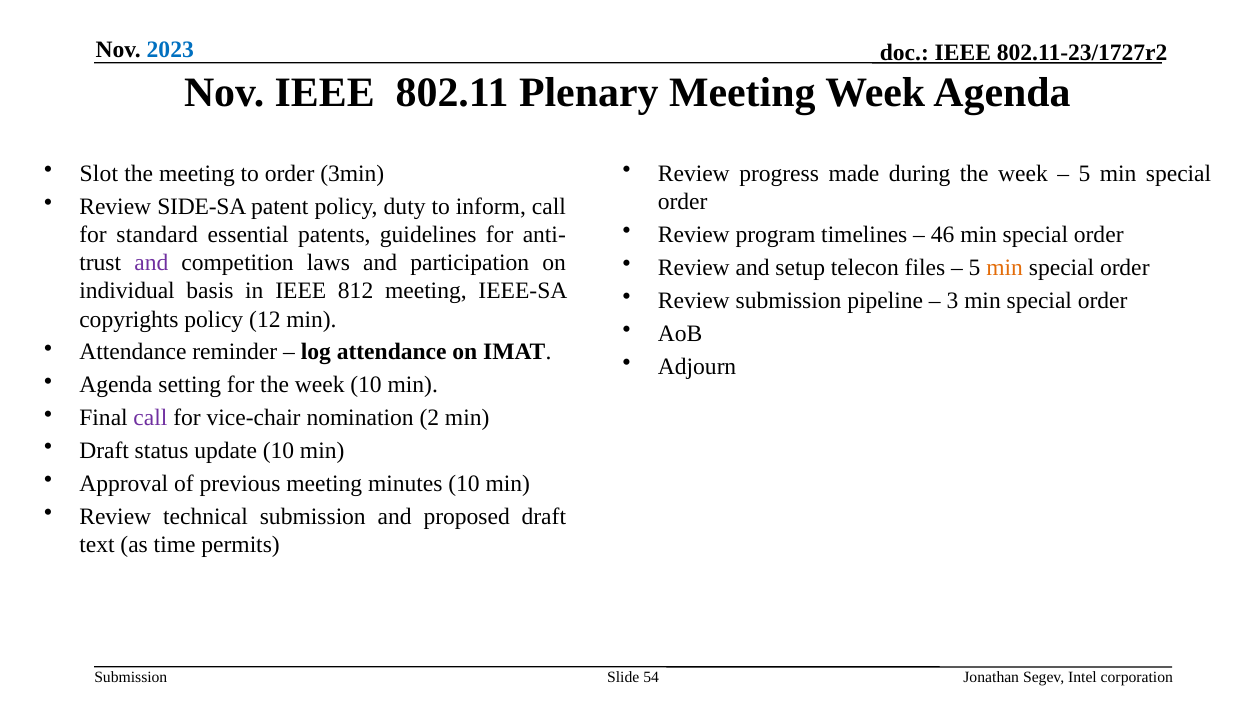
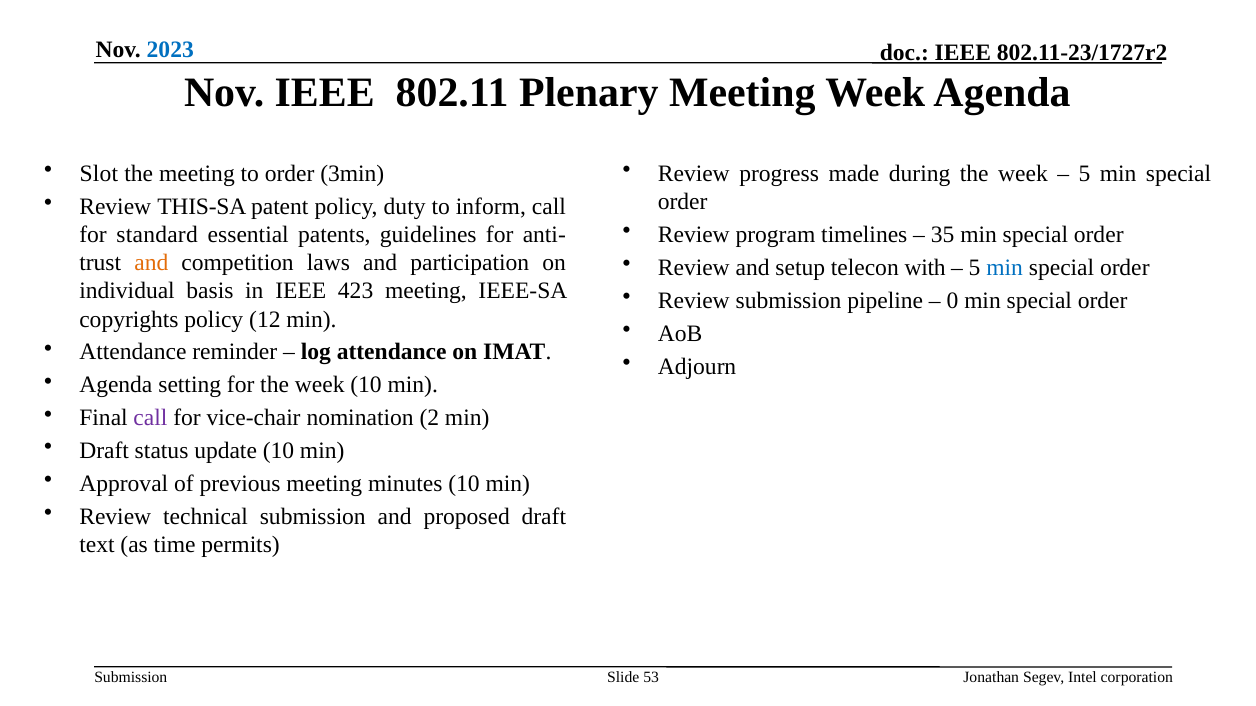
SIDE-SA: SIDE-SA -> THIS-SA (202, 206)
46: 46 -> 35 (943, 235)
and colour: purple -> orange (151, 263)
files: files -> with (925, 268)
min colour: orange -> blue (1005, 268)
812: 812 -> 423 (356, 291)
3: 3 -> 0 (952, 301)
54: 54 -> 53 (651, 678)
